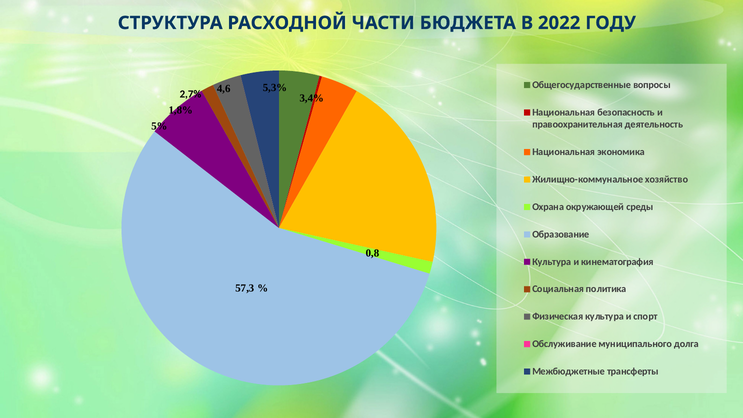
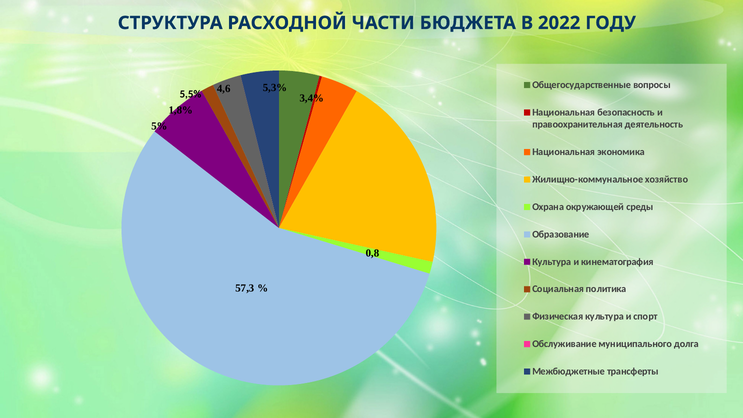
2,7%: 2,7% -> 5,5% (190, 94)
